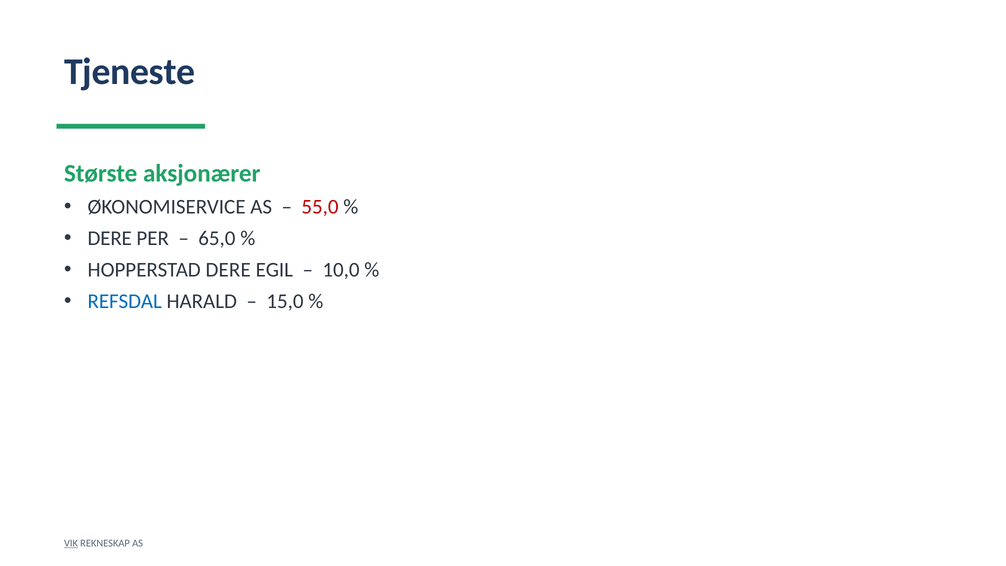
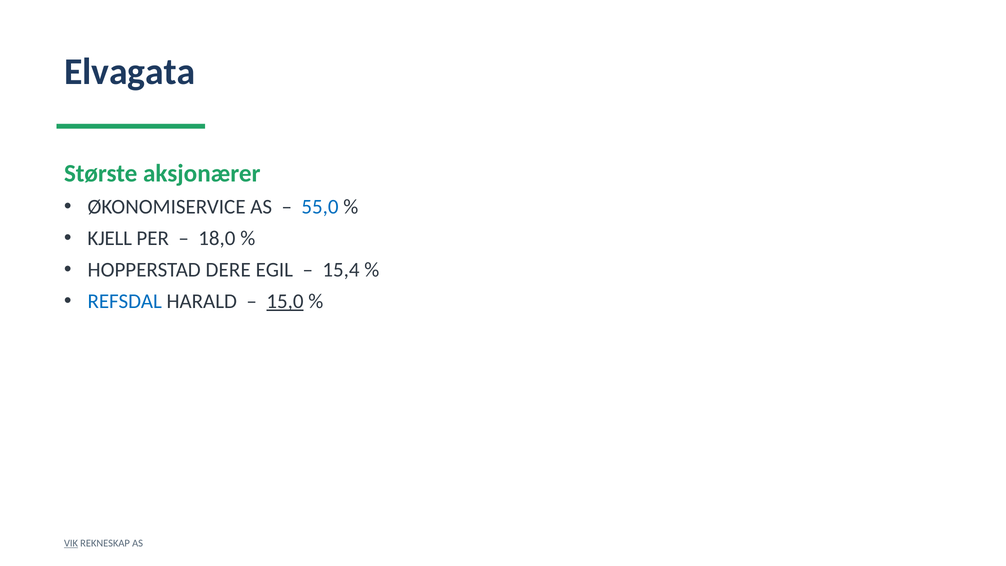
Tjeneste: Tjeneste -> Elvagata (130, 72)
55,0 colour: red -> blue (320, 207)
DERE: DERE -> KJELL (110, 238)
65,0: 65,0 -> 18,0 (217, 238)
10,0: 10,0 -> 15,4 (341, 270)
15,0 underline: none -> present (285, 301)
